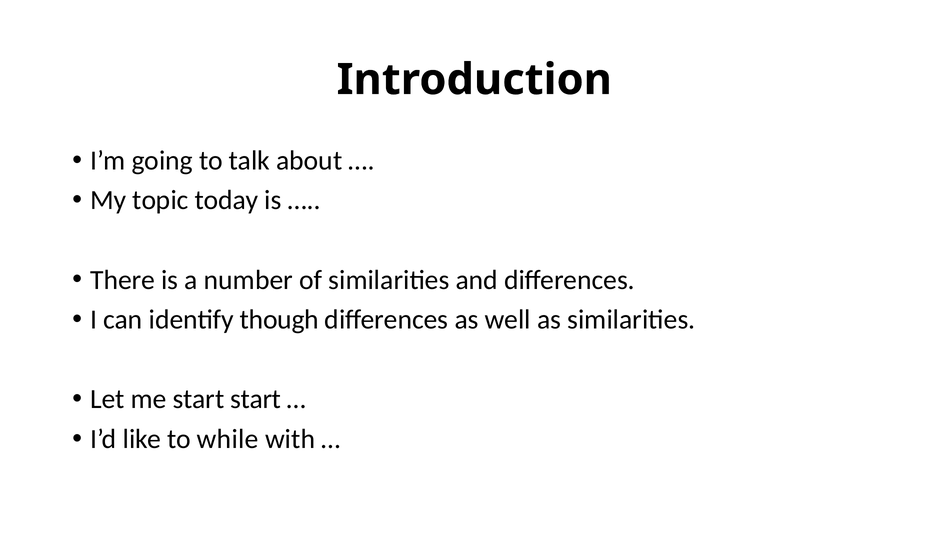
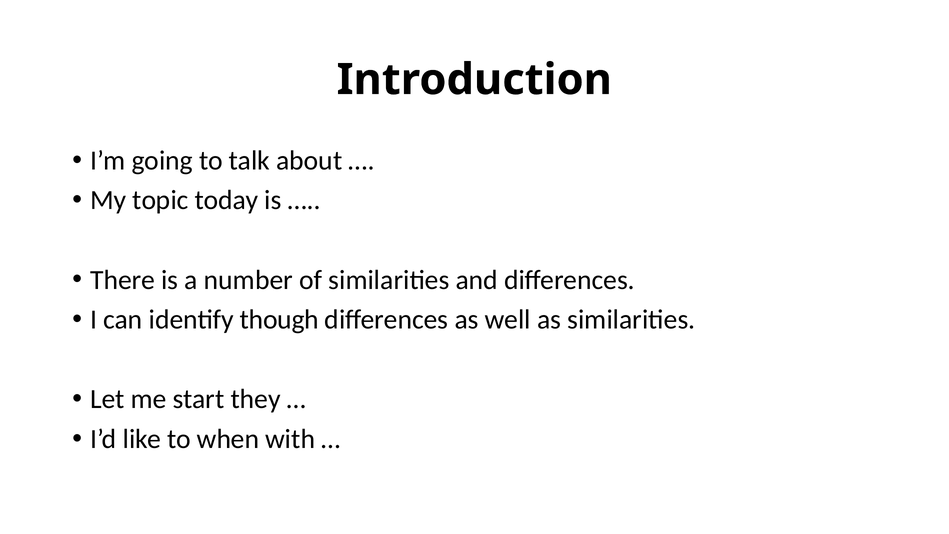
start start: start -> they (256, 399)
while: while -> when (228, 439)
